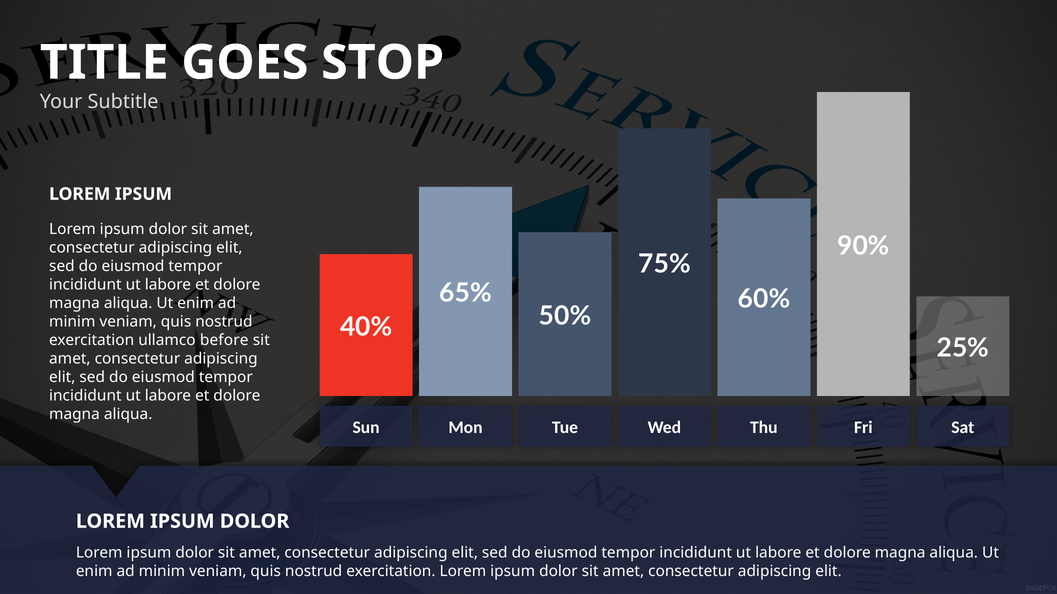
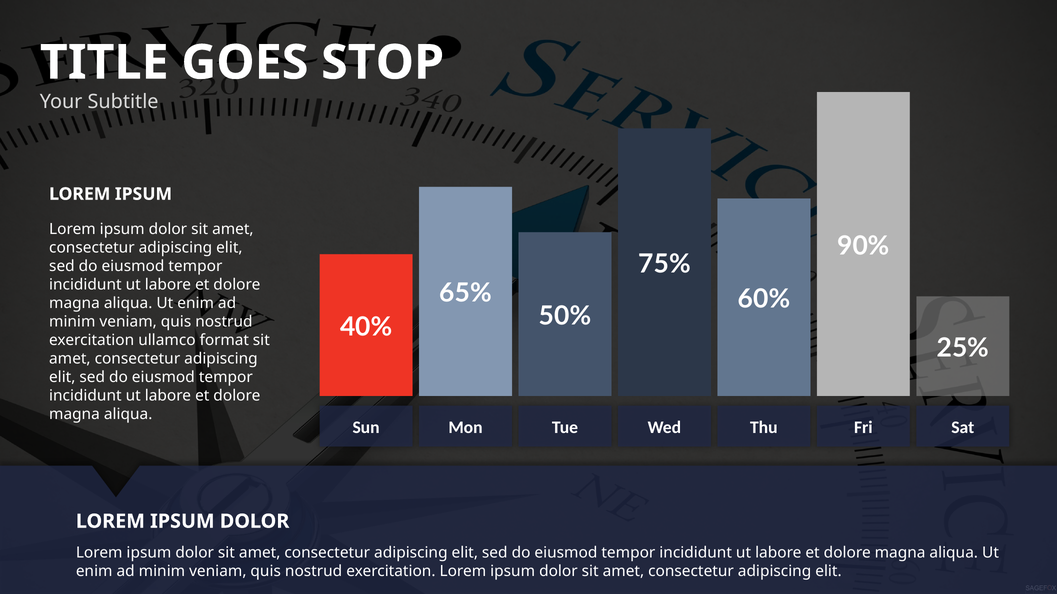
before: before -> format (224, 340)
